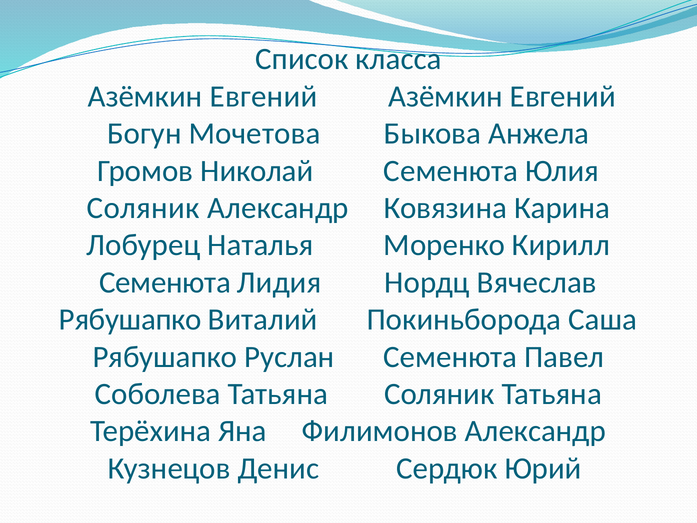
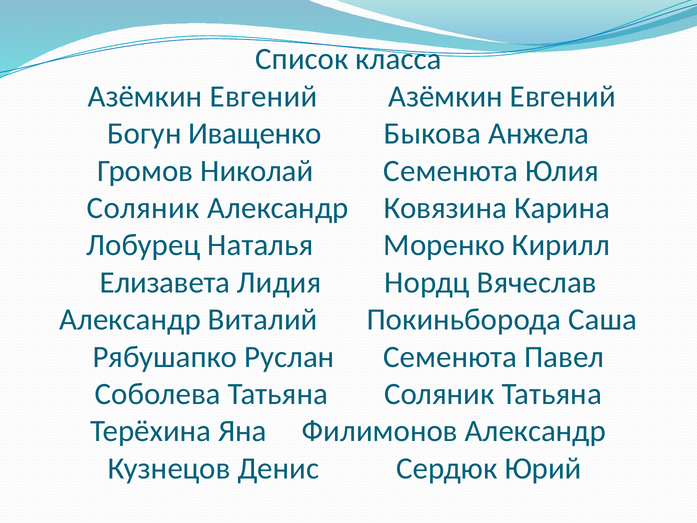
Мочетова: Мочетова -> Иващенко (255, 134)
Семенюта: Семенюта -> Елизавета (165, 282)
Рябушапко: Рябушапко -> Александр (130, 319)
